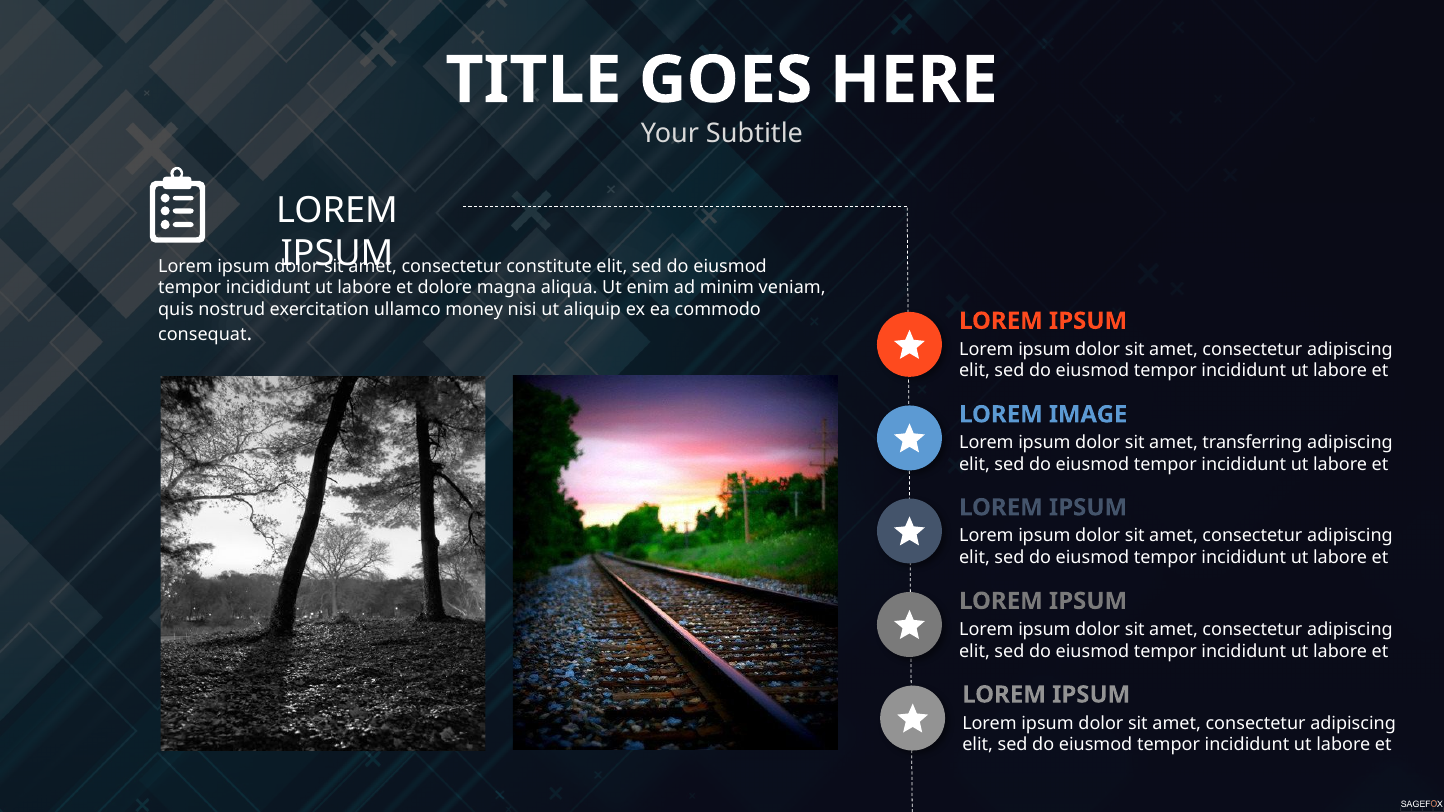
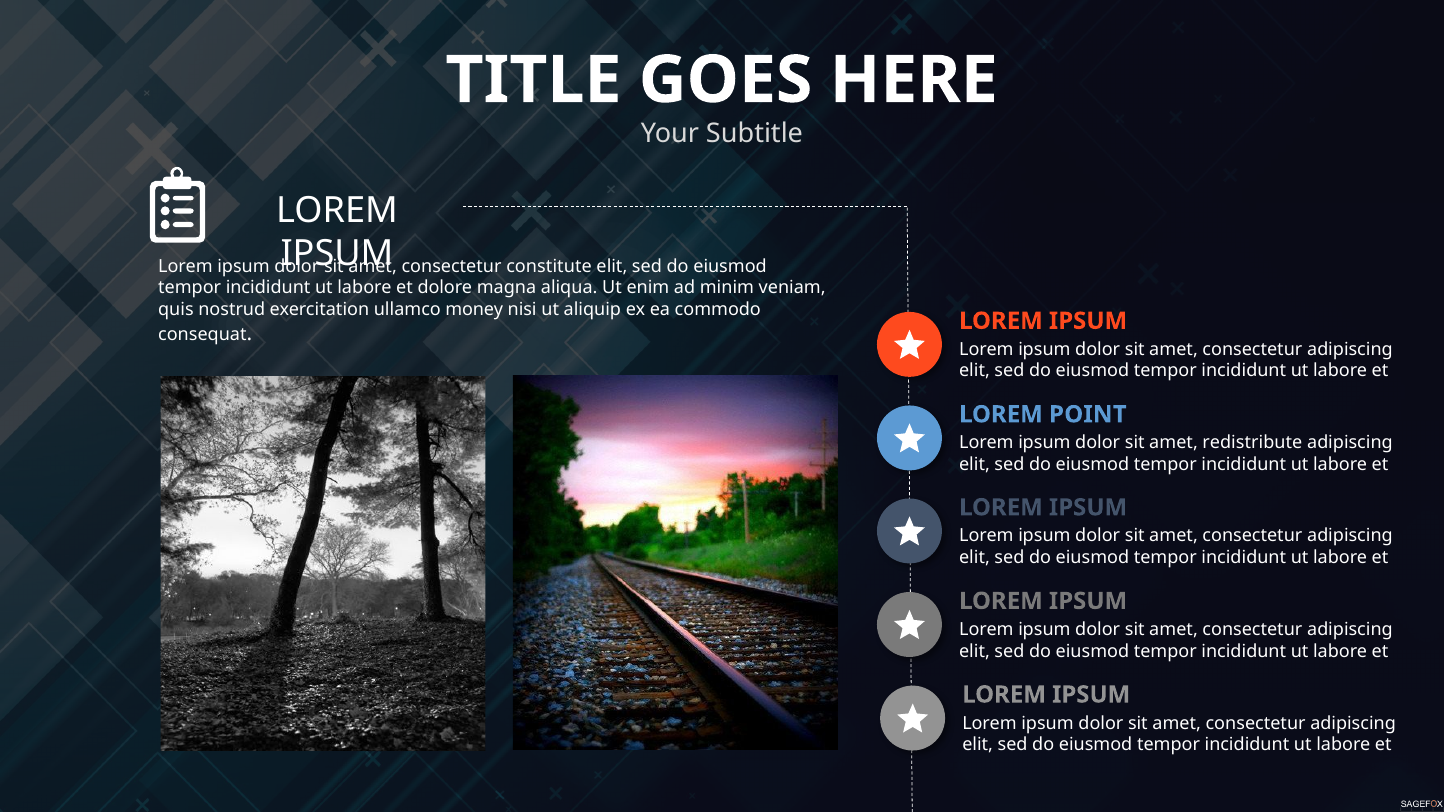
IMAGE: IMAGE -> POINT (1088, 415)
transferring: transferring -> redistribute (1252, 443)
